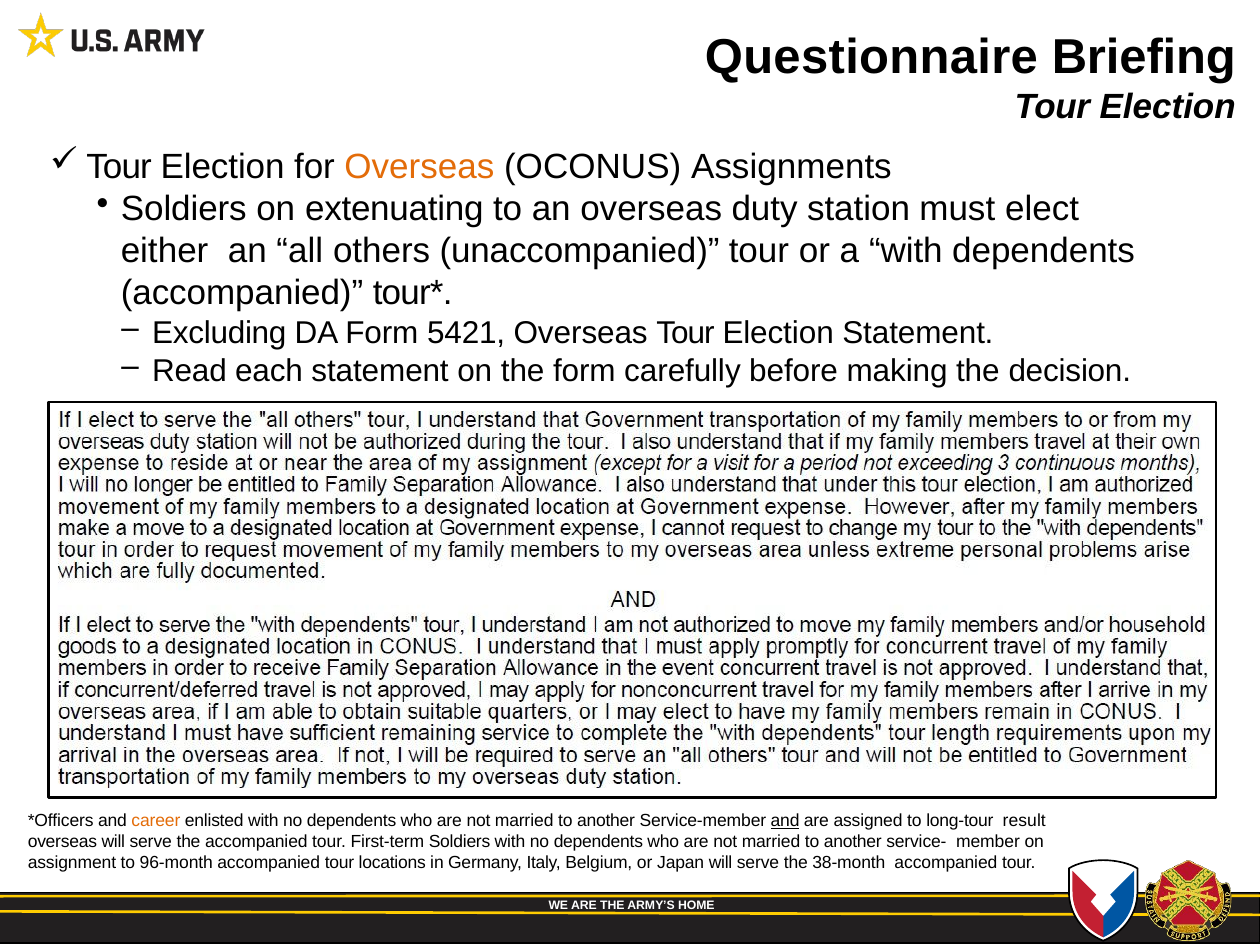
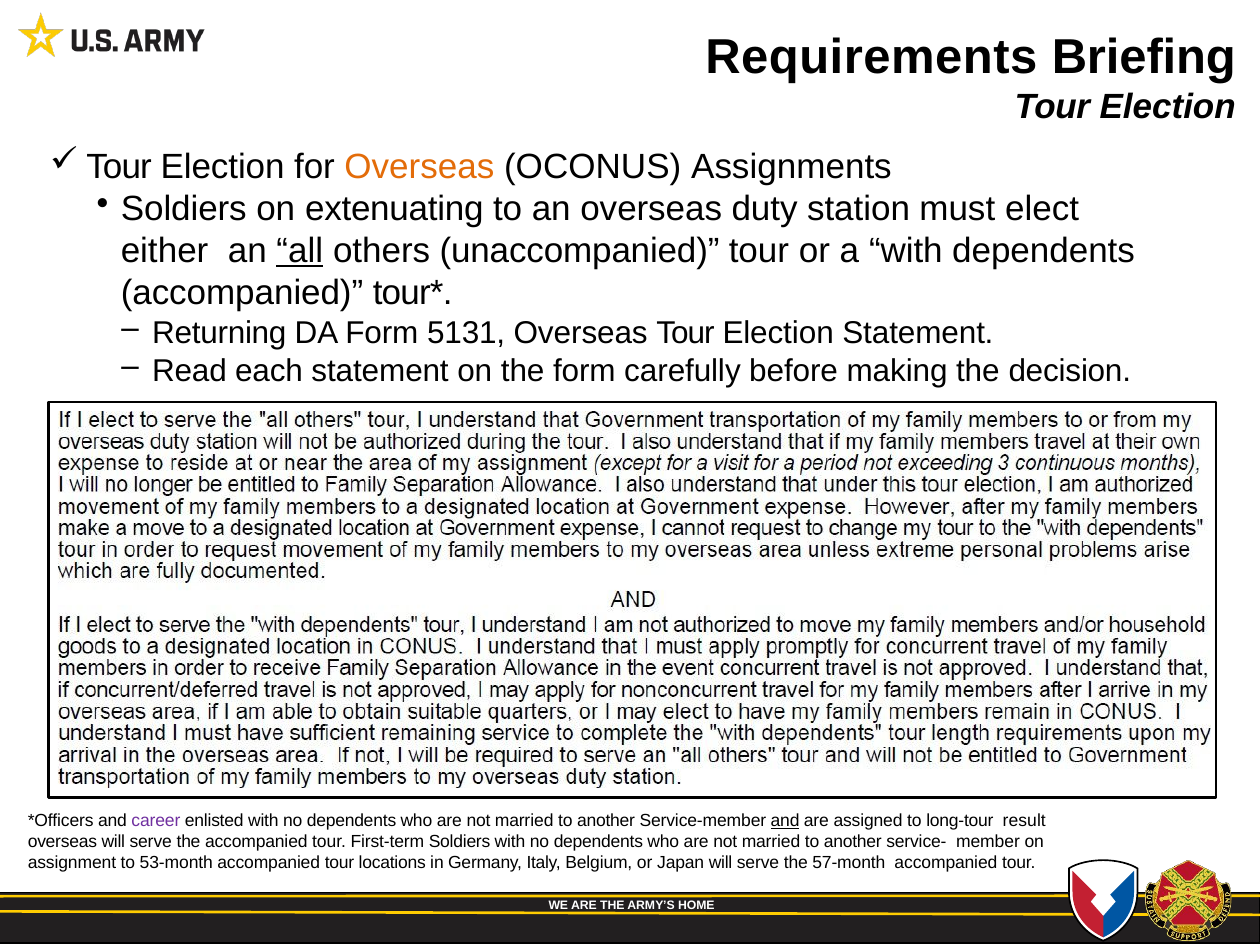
Questionnaire: Questionnaire -> Requirements (871, 58)
all underline: none -> present (300, 251)
Excluding: Excluding -> Returning (219, 333)
5421: 5421 -> 5131 (466, 333)
career colour: orange -> purple (156, 821)
96-month: 96-month -> 53-month (176, 863)
38-month: 38-month -> 57-month (849, 863)
